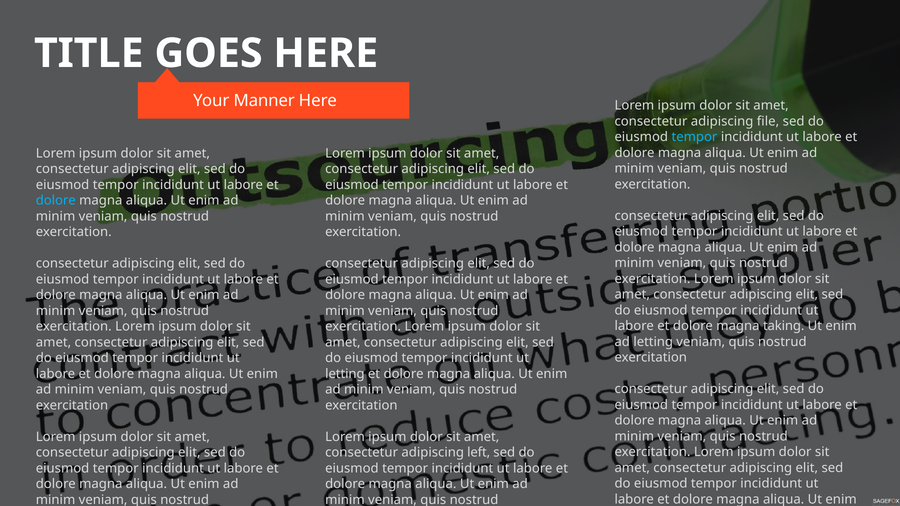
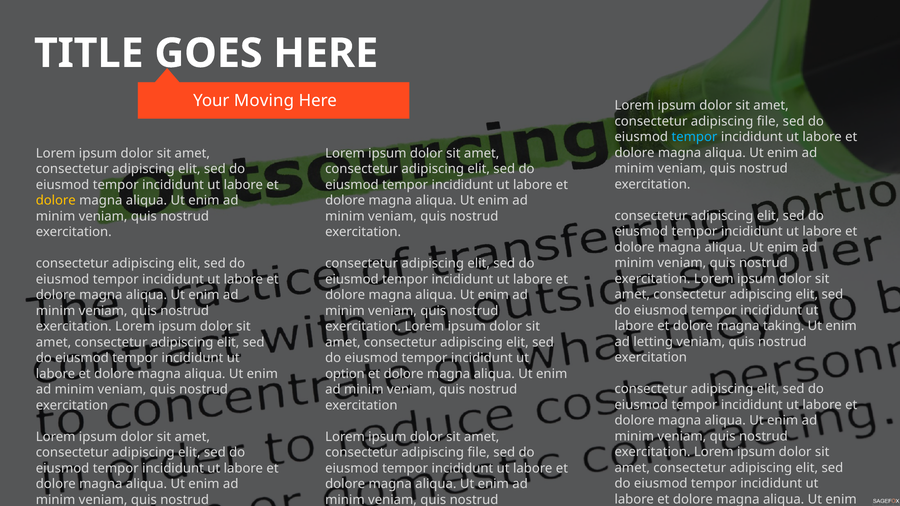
Manner: Manner -> Moving (264, 101)
dolore colour: light blue -> yellow (56, 201)
letting: letting -> option (345, 374)
left: left -> file (479, 453)
